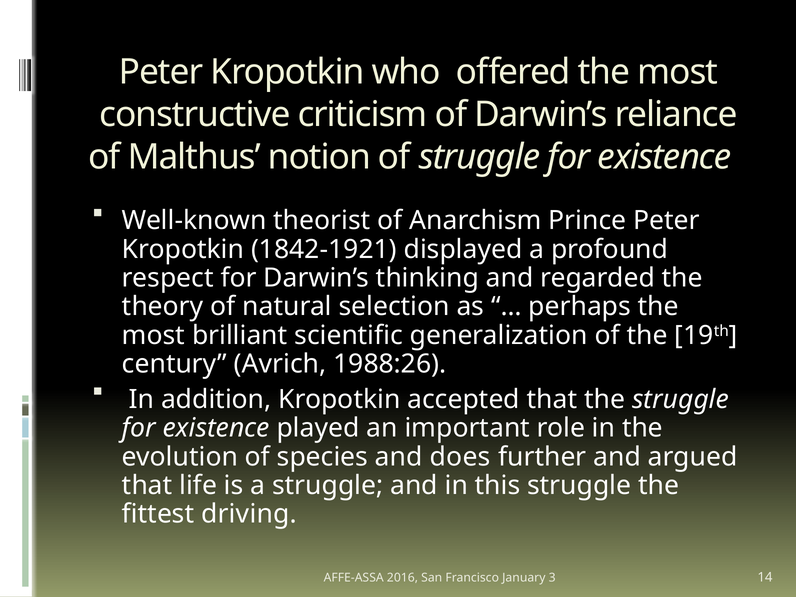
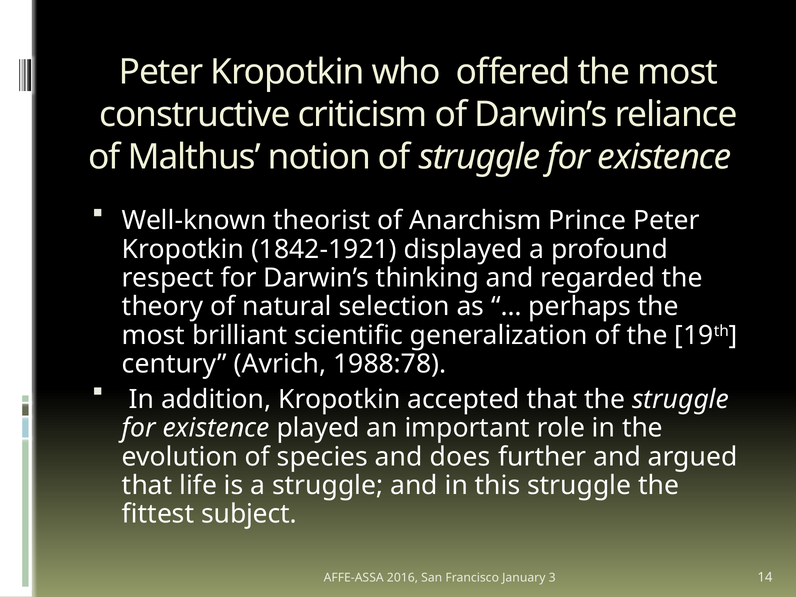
1988:26: 1988:26 -> 1988:78 (390, 364)
driving: driving -> subject (249, 514)
